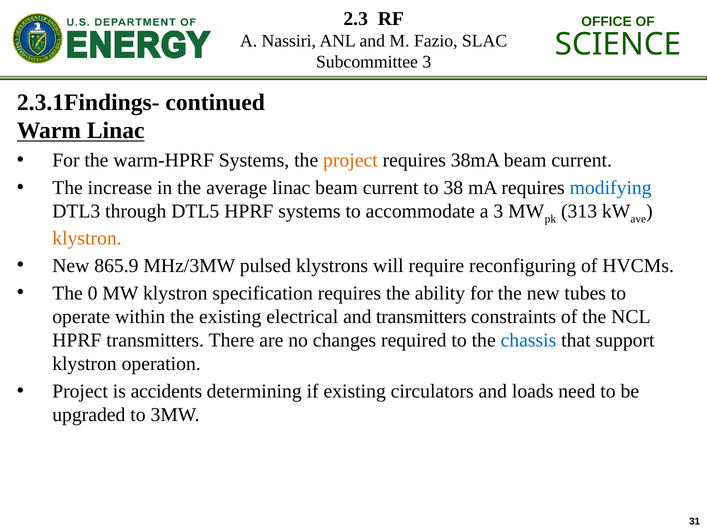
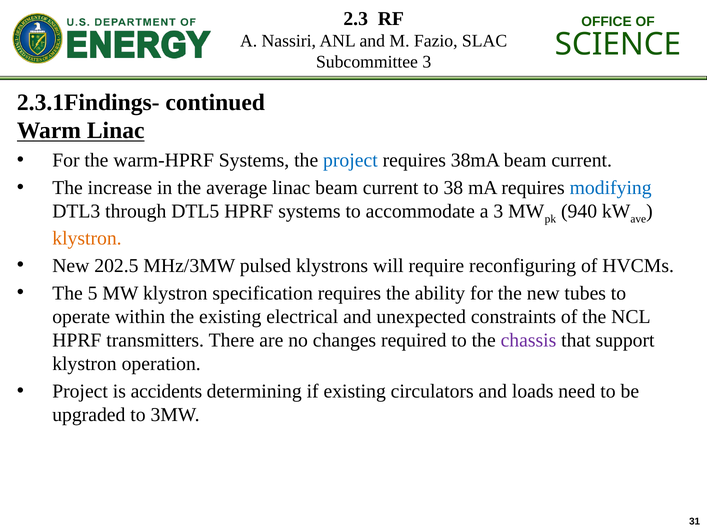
project colour: orange -> blue (350, 160)
313: 313 -> 940 (579, 211)
865.9: 865.9 -> 202.5 (116, 266)
0: 0 -> 5 (93, 293)
and transmitters: transmitters -> unexpected (421, 317)
chassis colour: blue -> purple (528, 340)
